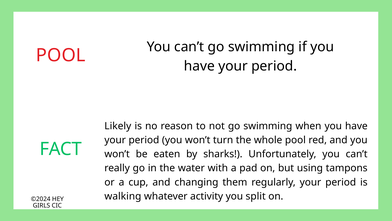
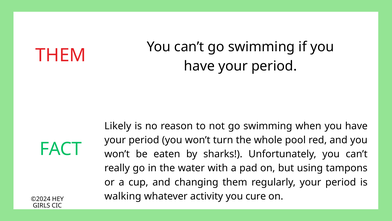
POOL: POOL -> THEM (61, 55)
split: split -> cure (256, 196)
